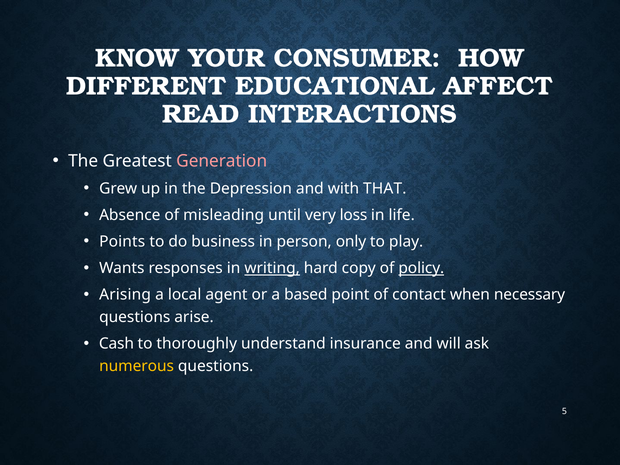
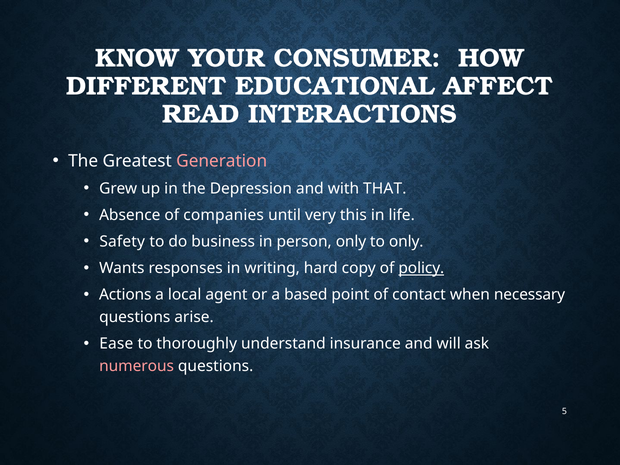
misleading: misleading -> companies (224, 215)
loss: loss -> this (353, 215)
Points: Points -> Safety (122, 242)
to play: play -> only (406, 242)
writing underline: present -> none (272, 268)
Arising: Arising -> Actions (125, 295)
Cash: Cash -> Ease (116, 344)
numerous colour: yellow -> pink (137, 366)
